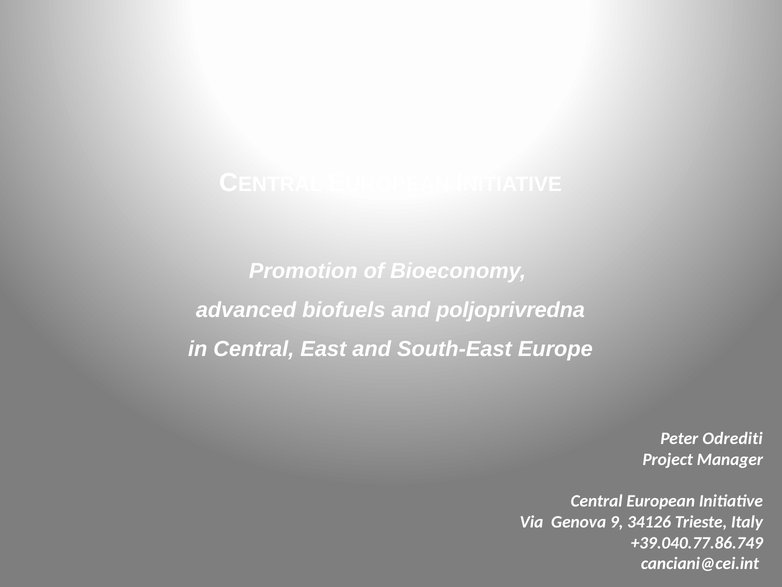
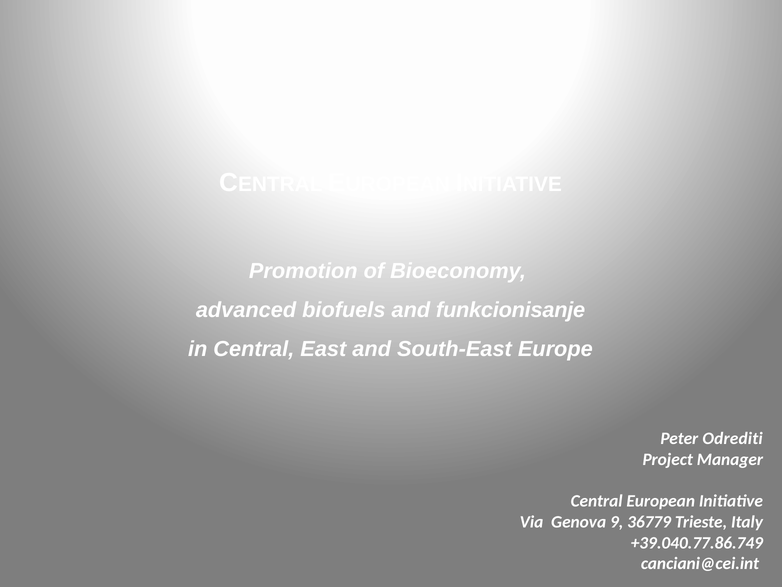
poljoprivredna: poljoprivredna -> funkcionisanje (511, 310)
34126: 34126 -> 36779 (649, 522)
